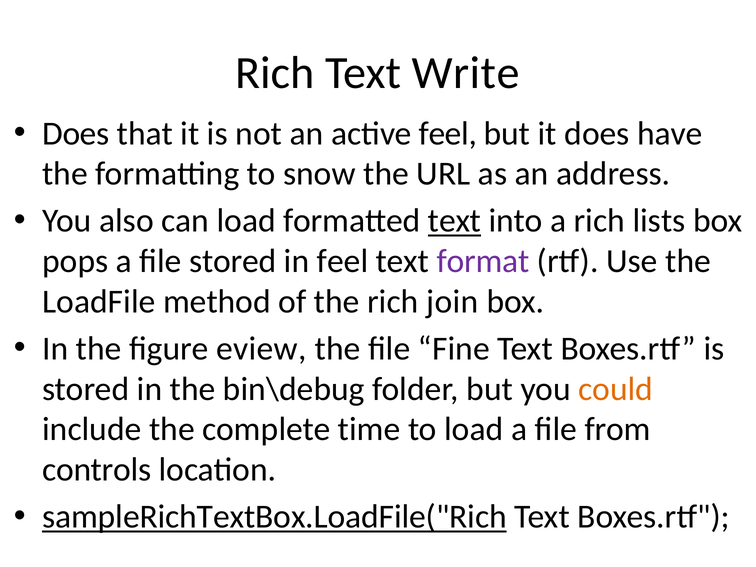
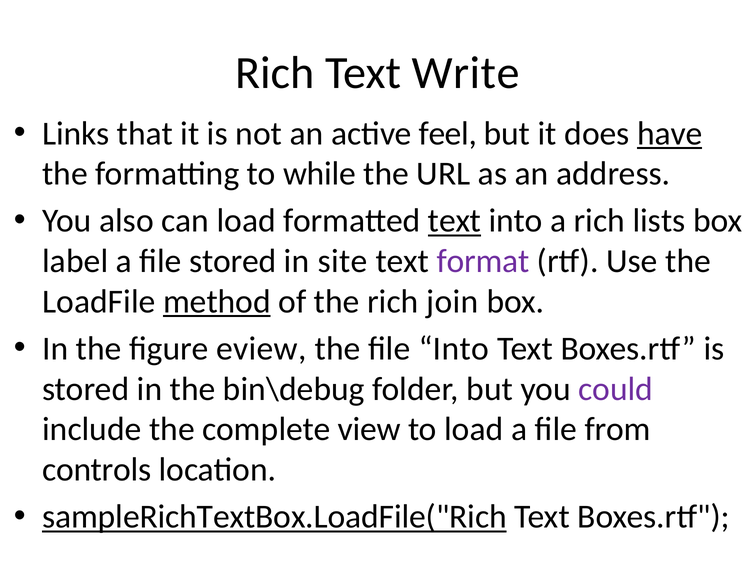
Does: Does -> Links (76, 133)
have underline: none -> present (670, 133)
snow: snow -> while (320, 174)
pops: pops -> label (75, 261)
in feel: feel -> site (342, 261)
method underline: none -> present (217, 302)
file Fine: Fine -> Into (454, 349)
could colour: orange -> purple (616, 389)
time: time -> view (369, 429)
